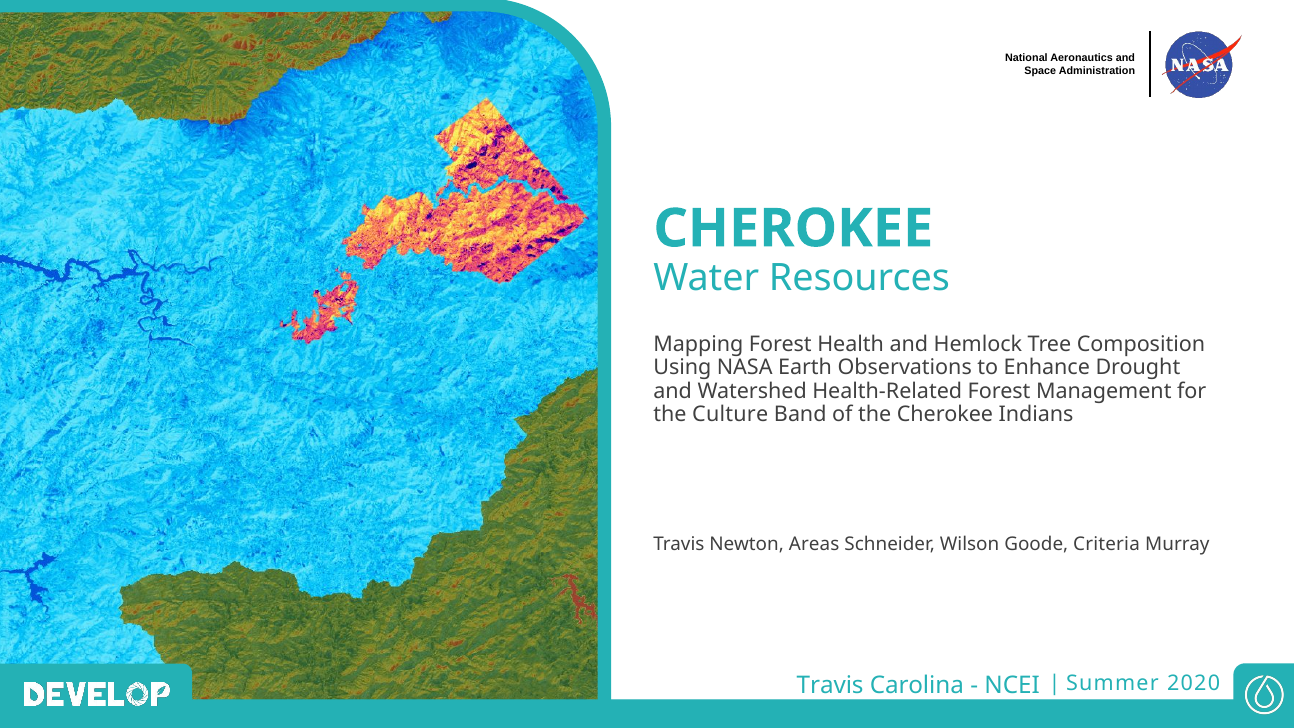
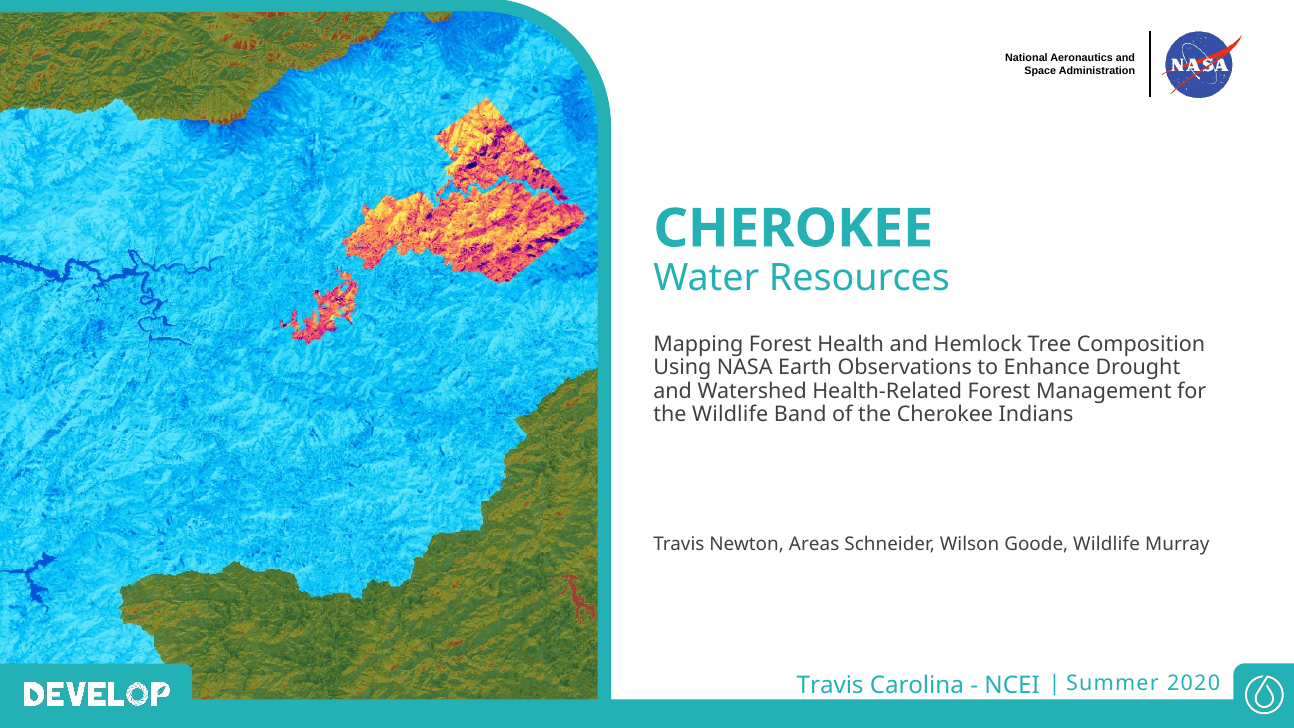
the Culture: Culture -> Wildlife (730, 414)
Goode Criteria: Criteria -> Wildlife (1107, 544)
